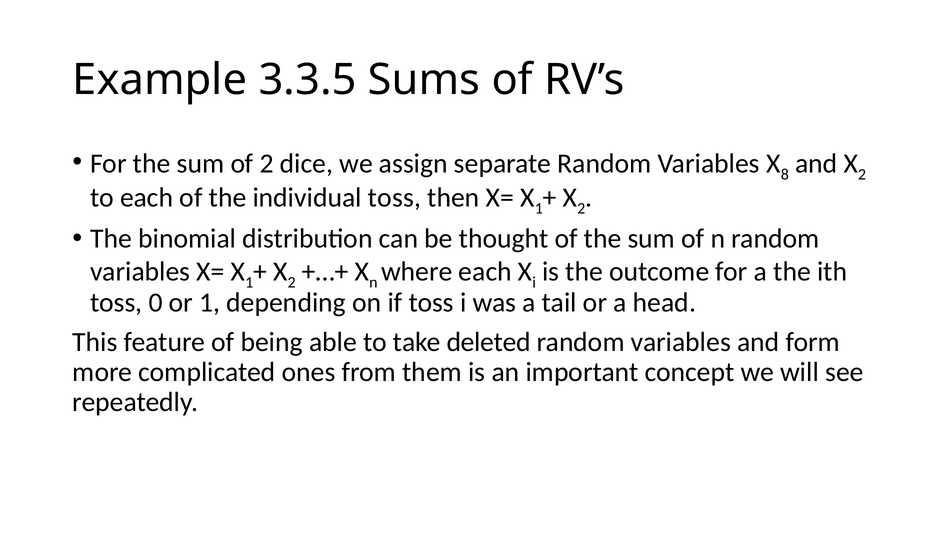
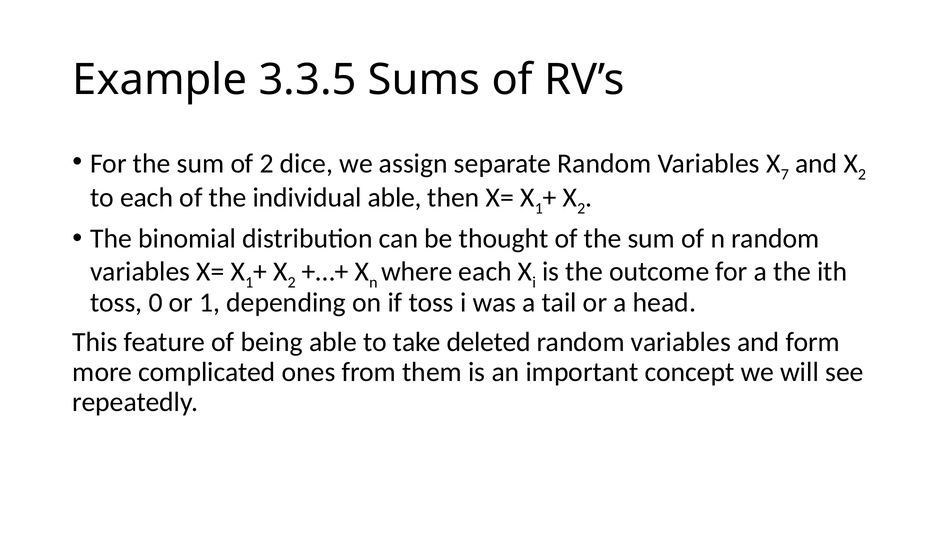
8: 8 -> 7 (785, 175)
individual toss: toss -> able (395, 198)
